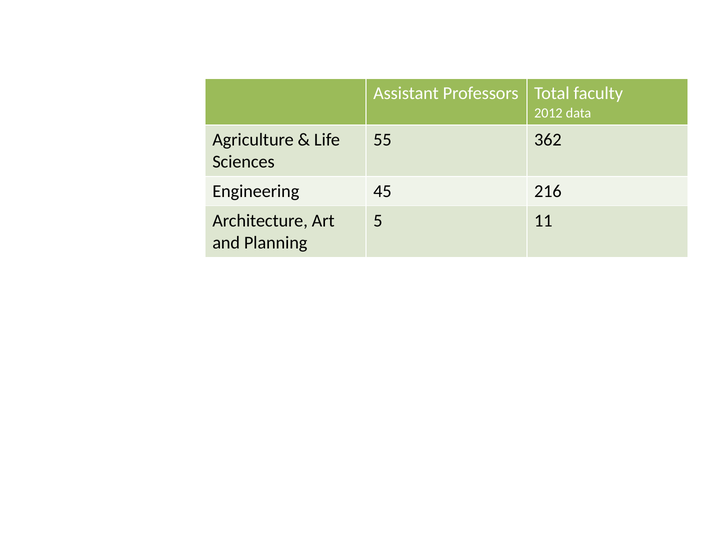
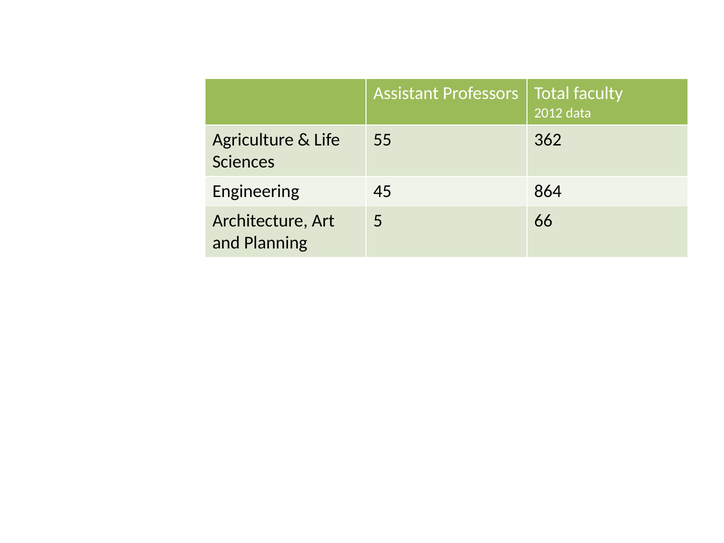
216: 216 -> 864 (548, 191)
11: 11 -> 66 (543, 221)
